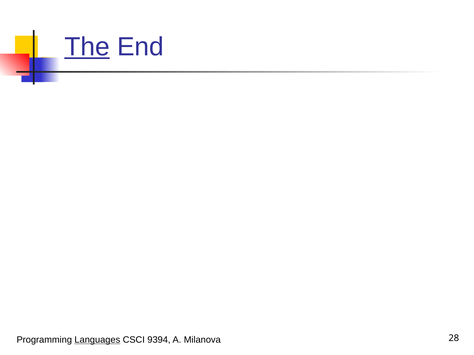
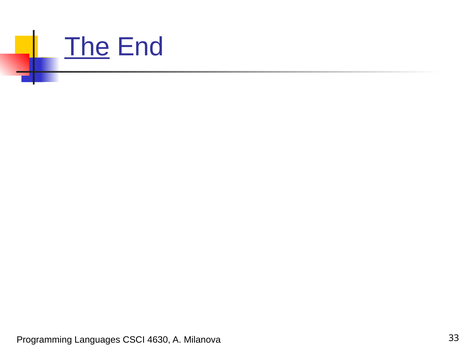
Languages underline: present -> none (97, 340)
9394: 9394 -> 4630 (159, 340)
28: 28 -> 33 (454, 339)
